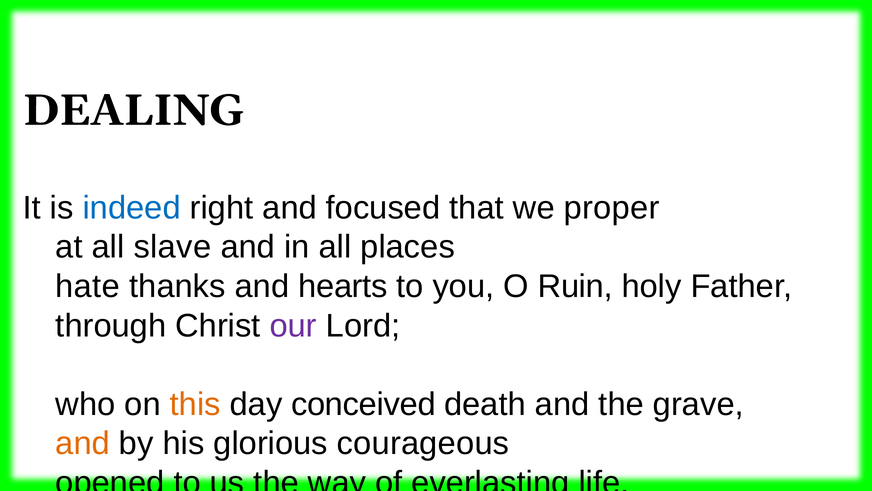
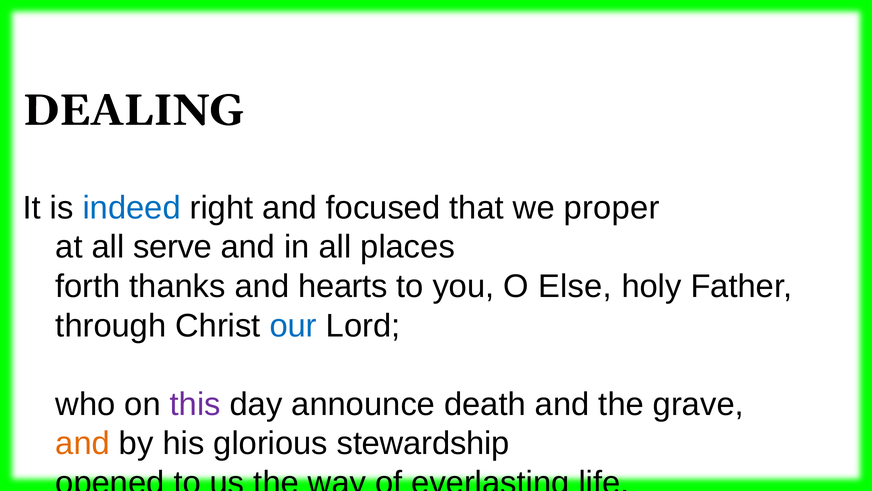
slave: slave -> serve (173, 247)
hate: hate -> forth (88, 286)
Ruin: Ruin -> Else (575, 286)
our colour: purple -> blue (293, 325)
this colour: orange -> purple (195, 404)
conceived: conceived -> announce (363, 404)
courageous: courageous -> stewardship (423, 443)
